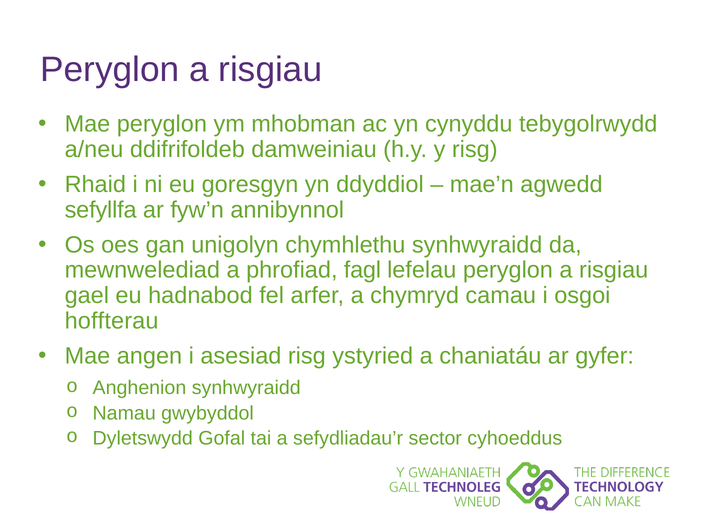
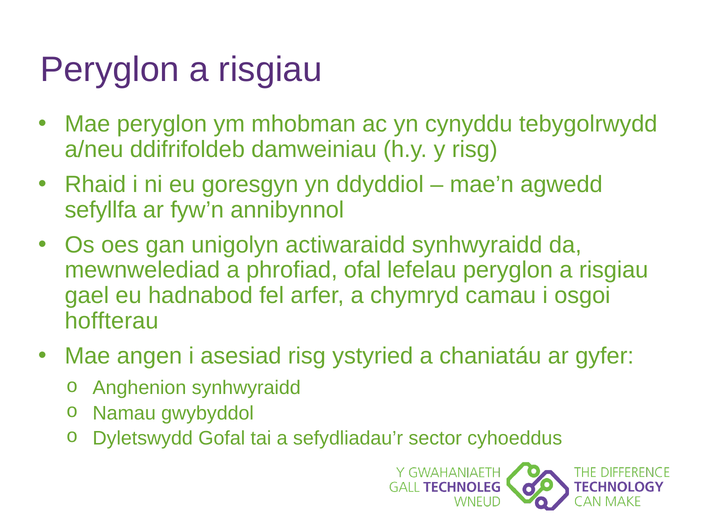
chymhlethu: chymhlethu -> actiwaraidd (345, 245)
fagl: fagl -> ofal (362, 270)
